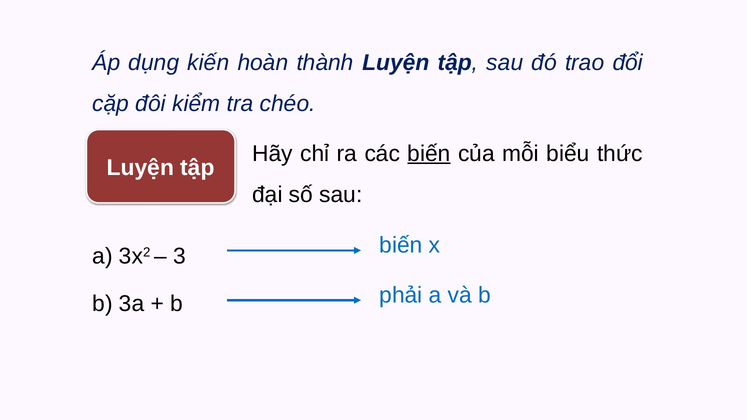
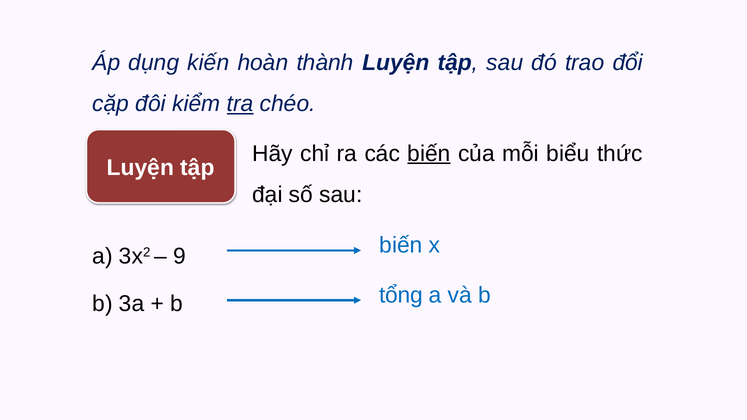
tra underline: none -> present (240, 104)
3: 3 -> 9 (179, 256)
phải: phải -> tổng (401, 295)
